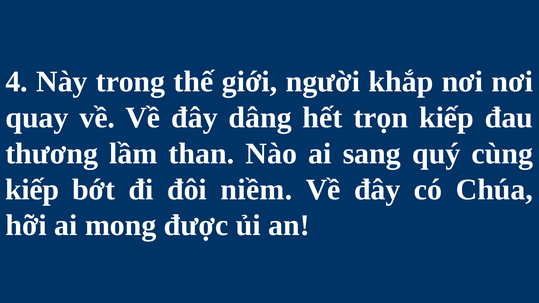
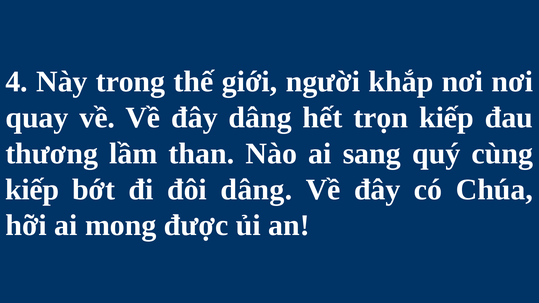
đôi niềm: niềm -> dâng (256, 190)
